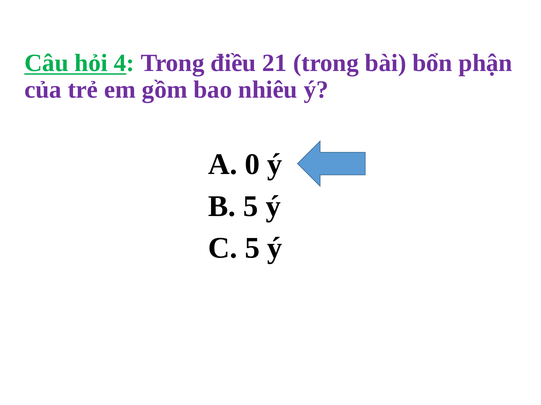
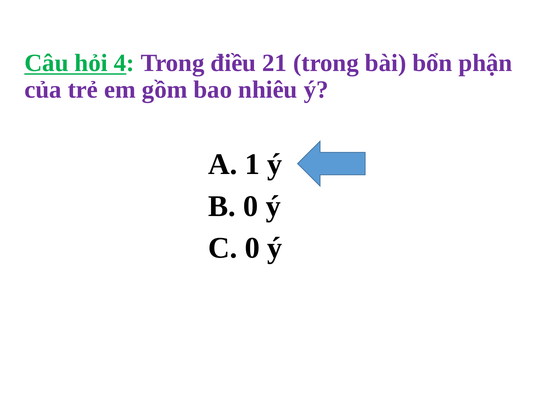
0: 0 -> 1 (252, 164)
B 5: 5 -> 0 (251, 207)
C 5: 5 -> 0 (252, 249)
